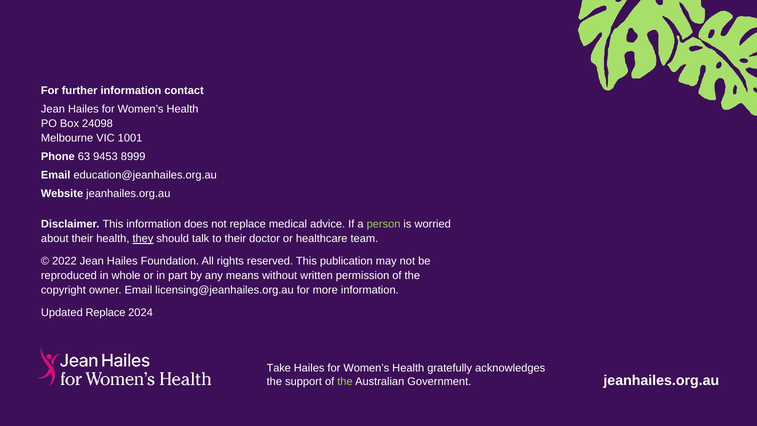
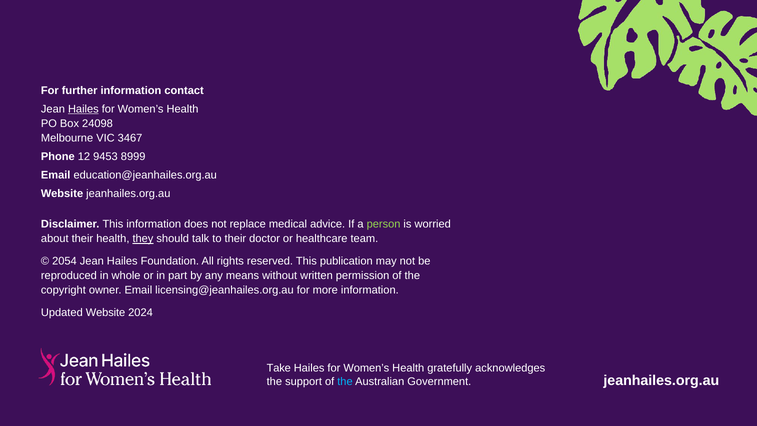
Hailes underline: none -> present (83, 109)
1001: 1001 -> 3467 (130, 138)
63: 63 -> 12 (84, 157)
2022: 2022 -> 2054 (64, 261)
Updated Replace: Replace -> Website (106, 313)
the colour: light green -> light blue (345, 381)
